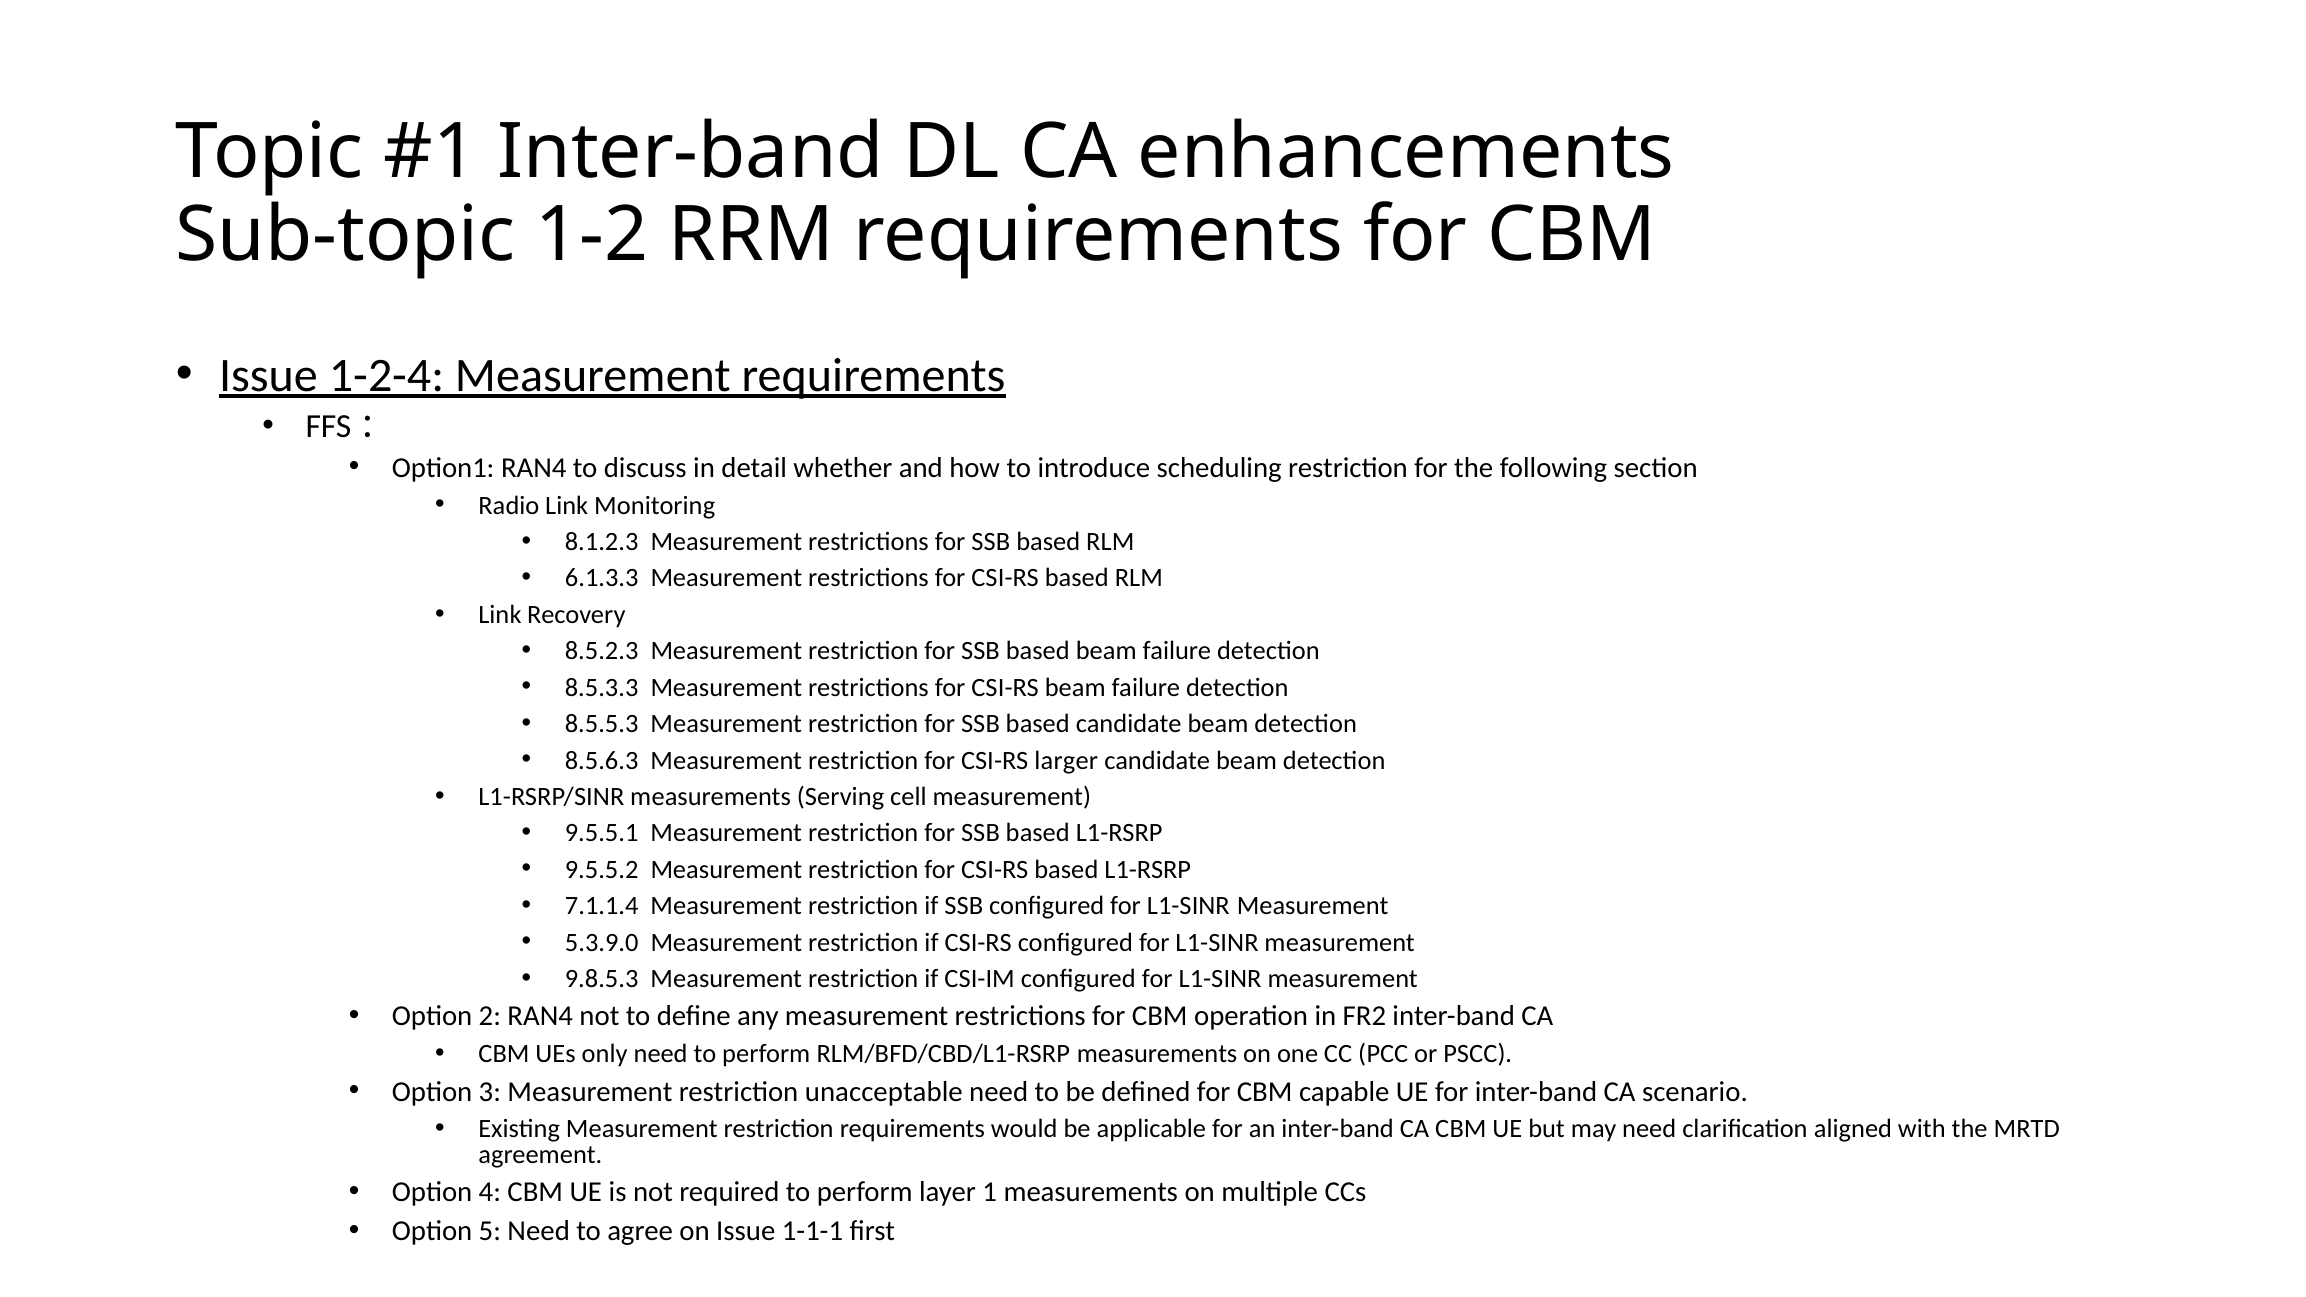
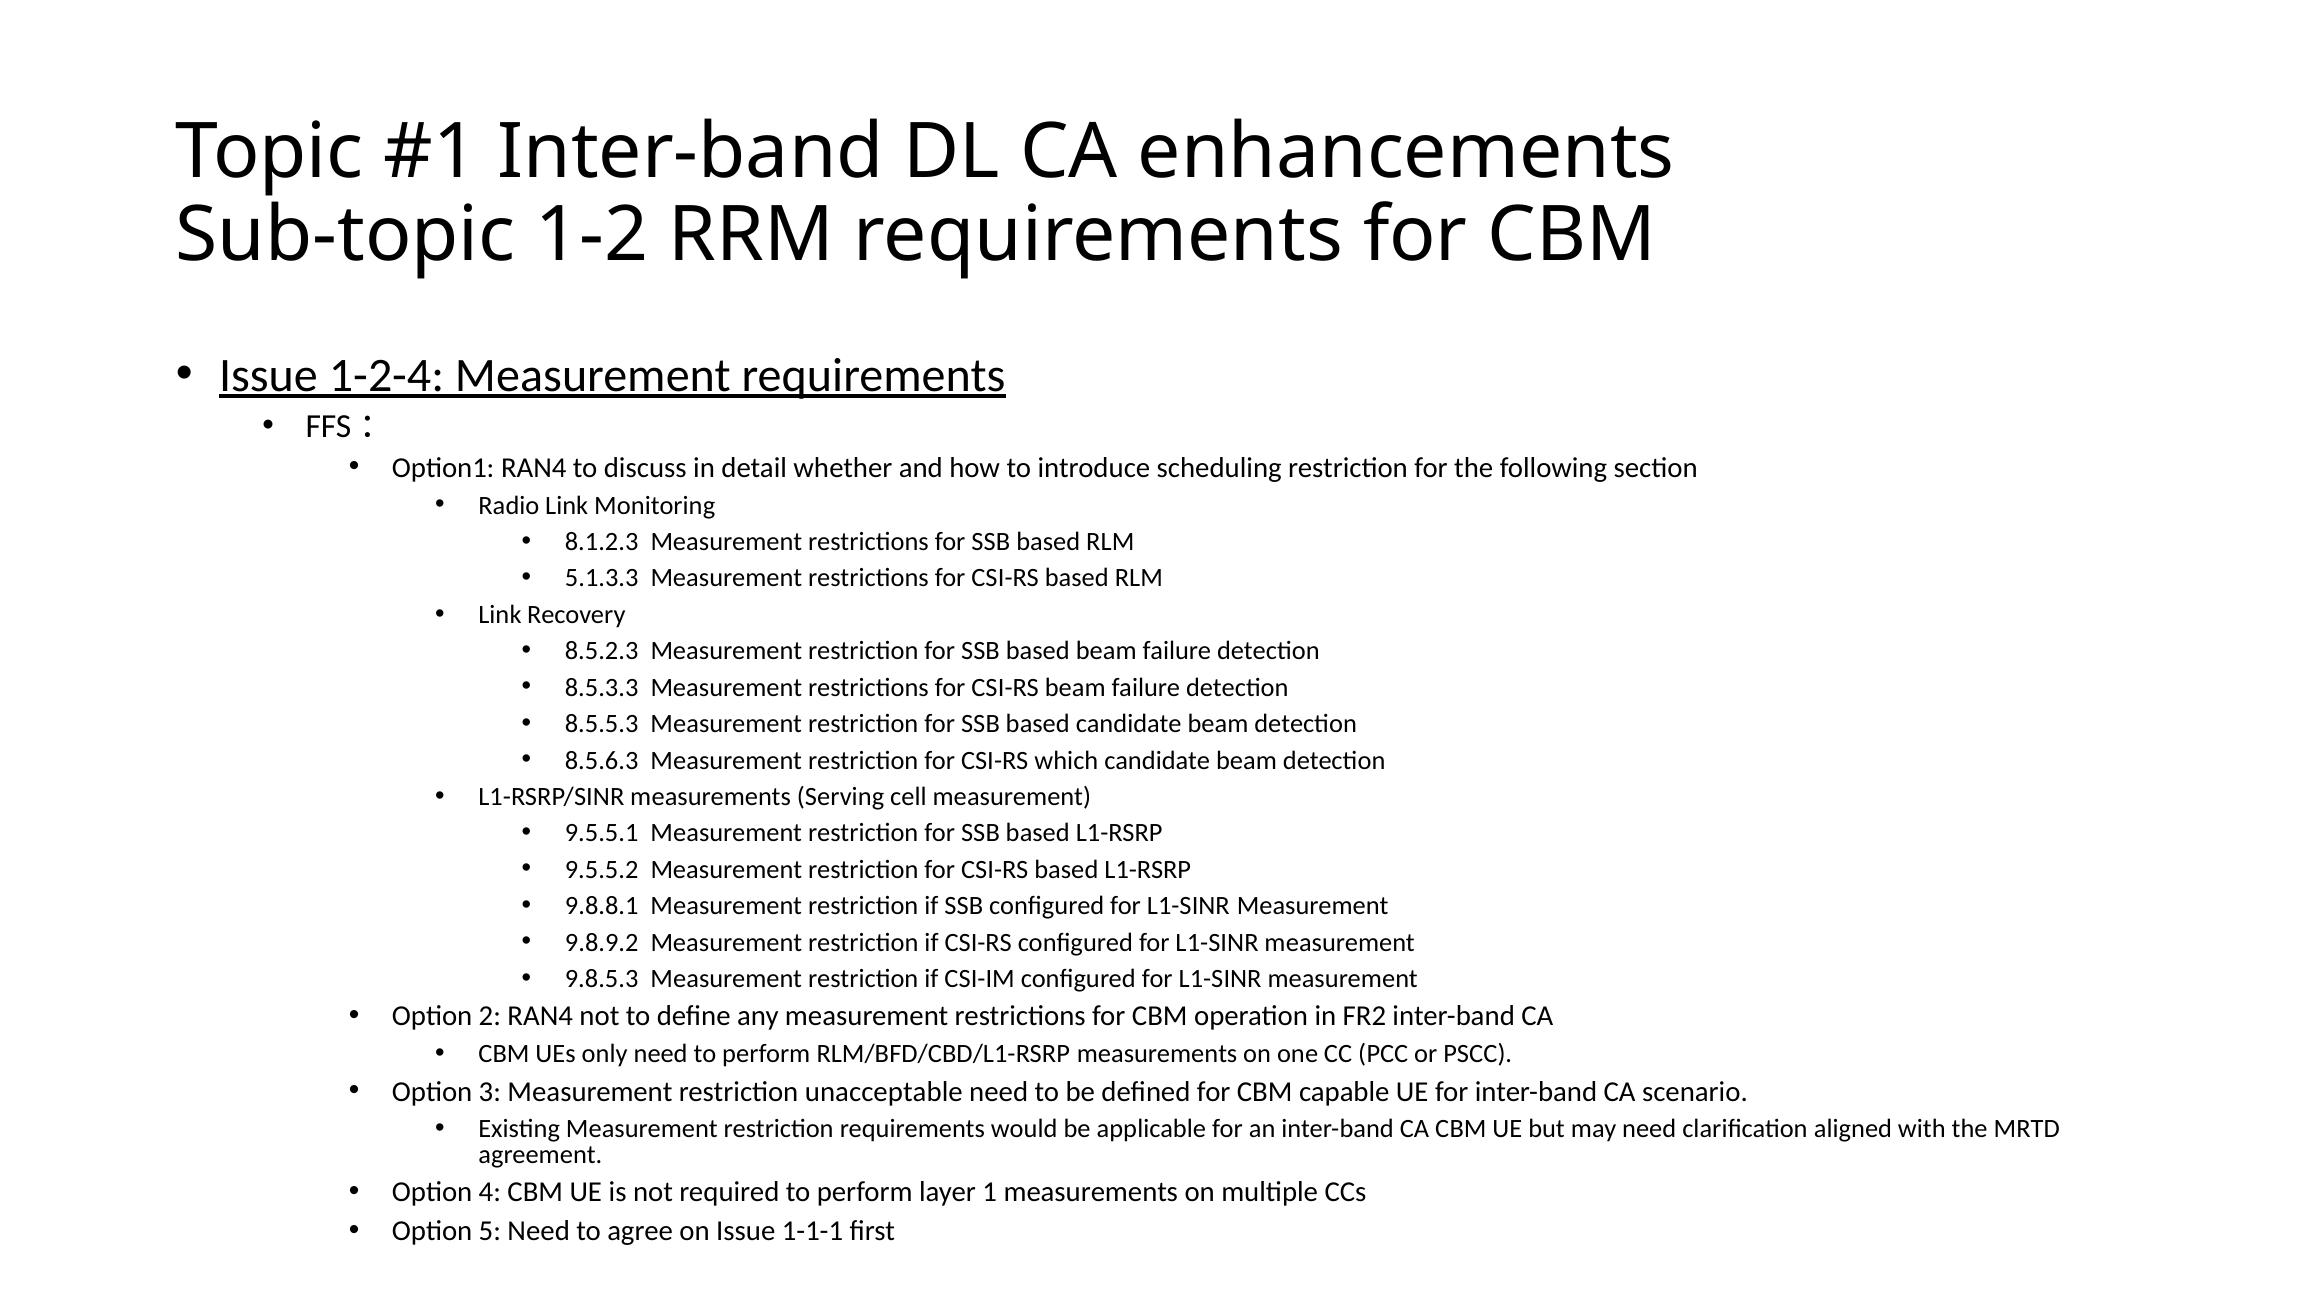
6.1.3.3: 6.1.3.3 -> 5.1.3.3 (602, 578)
larger: larger -> which (1066, 760)
7.1.1.4: 7.1.1.4 -> 9.8.8.1 (602, 906)
5.3.9.0: 5.3.9.0 -> 9.8.9.2 (602, 943)
